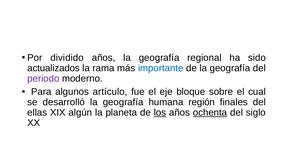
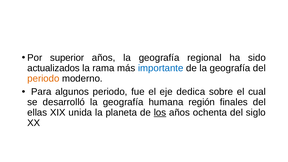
dividido: dividido -> superior (67, 58)
periodo colour: purple -> orange (43, 78)
algunos artículo: artículo -> periodo (110, 92)
bloque: bloque -> dedica (191, 92)
algún: algún -> unida (80, 113)
ochenta underline: present -> none (210, 113)
